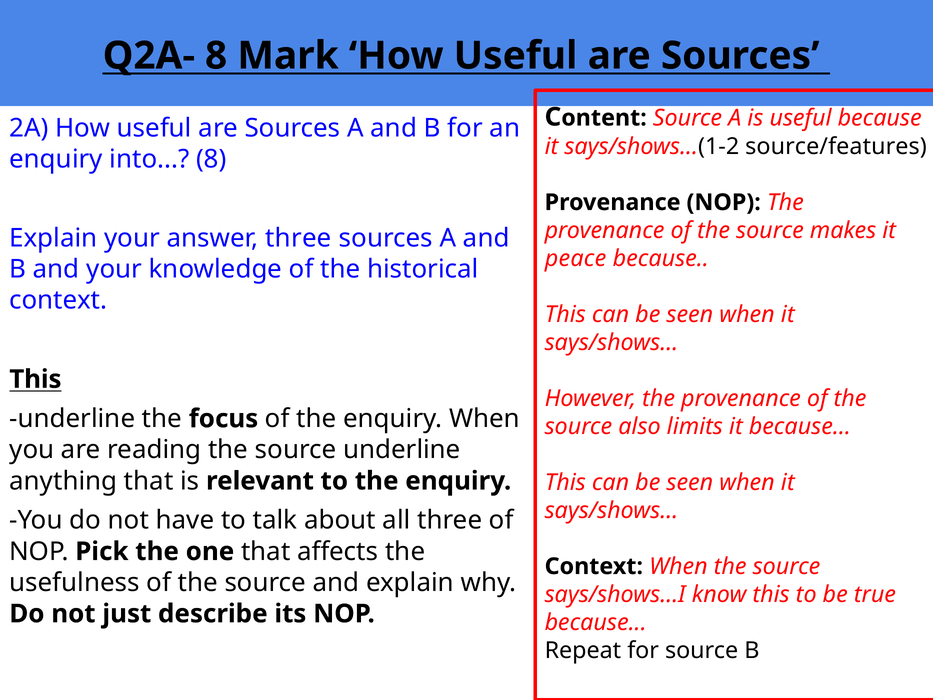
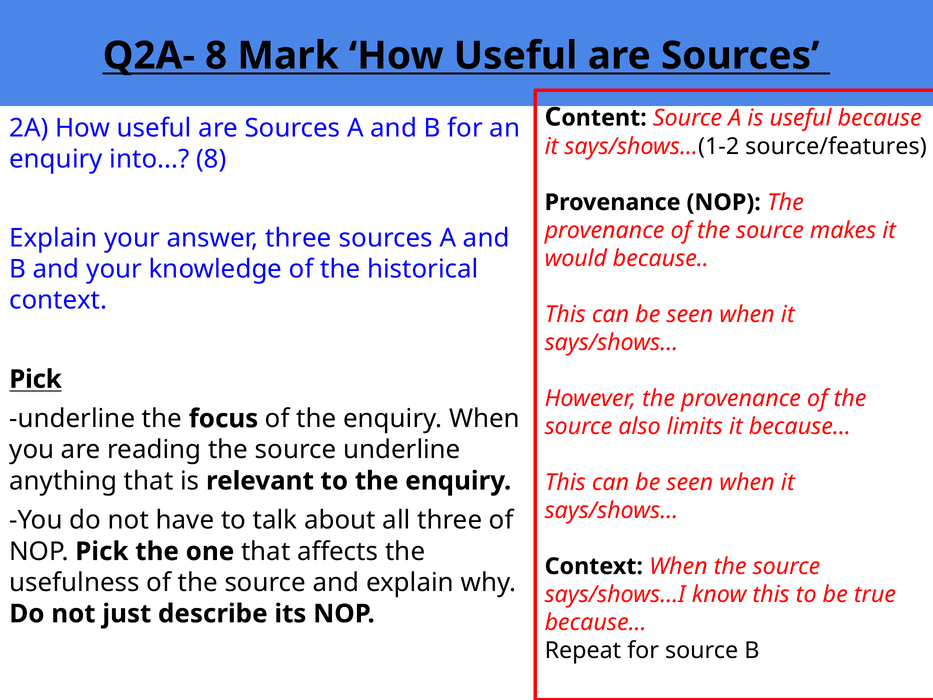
peace: peace -> would (576, 258)
This: This -> Pick (35, 379)
